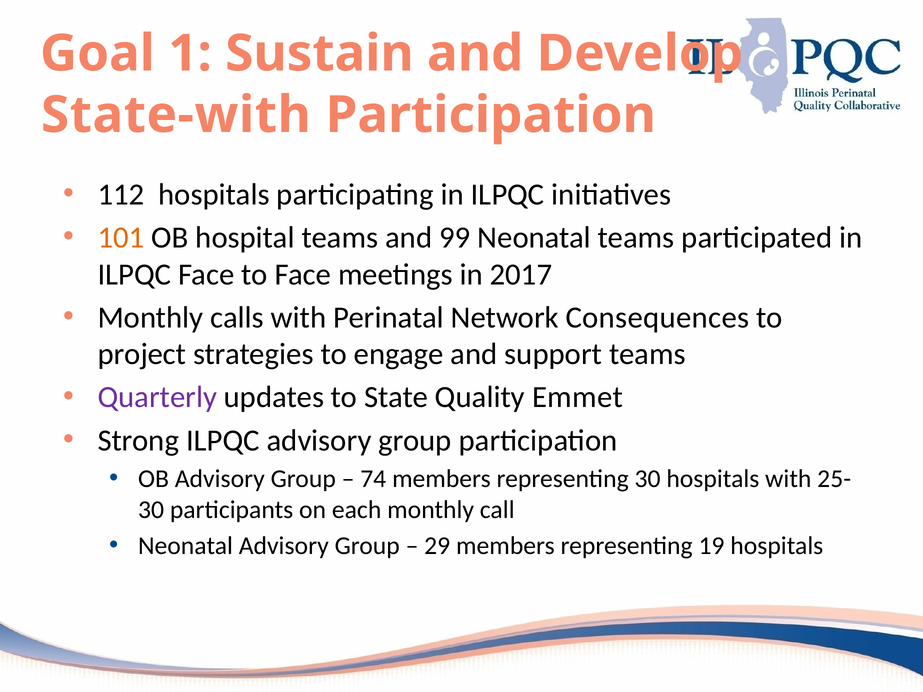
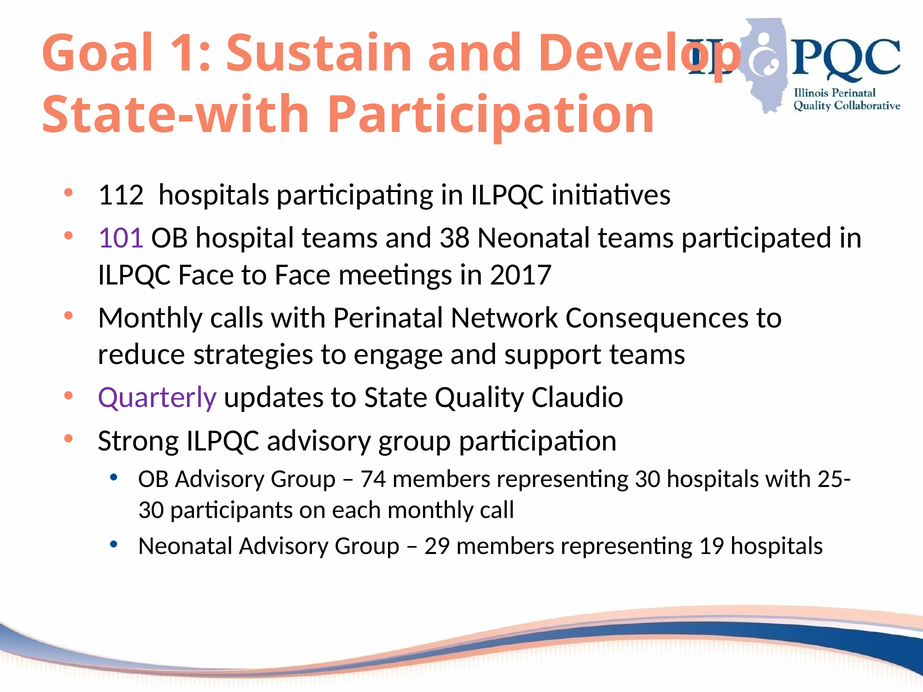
101 colour: orange -> purple (121, 238)
99: 99 -> 38 (455, 238)
project: project -> reduce (142, 354)
Emmet: Emmet -> Claudio (578, 397)
